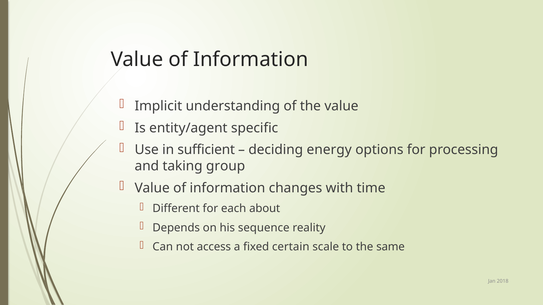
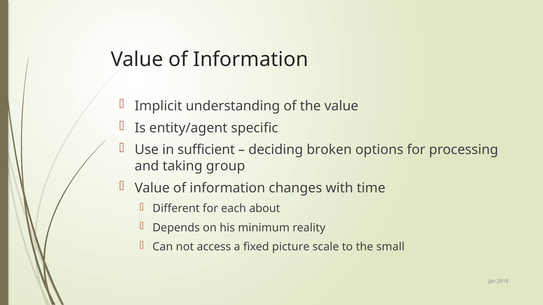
energy: energy -> broken (329, 150)
sequence: sequence -> minimum (264, 228)
certain: certain -> picture (291, 247)
same: same -> small (390, 247)
